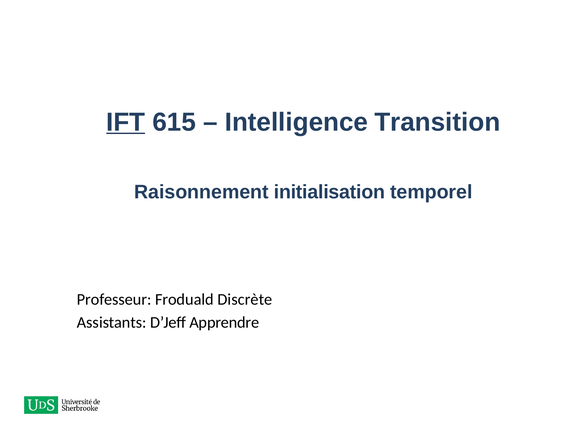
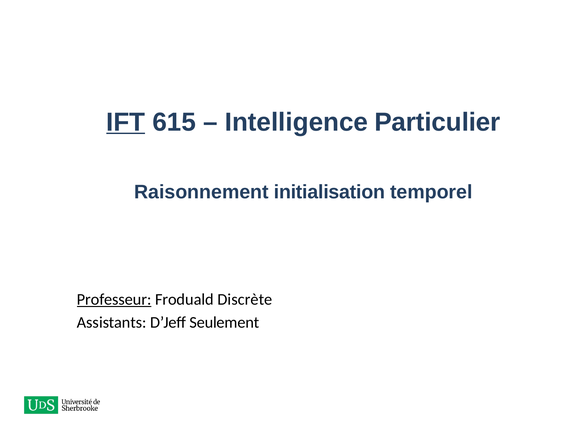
Transition: Transition -> Particulier (437, 122)
Professeur underline: none -> present (114, 299)
Apprendre: Apprendre -> Seulement (224, 322)
